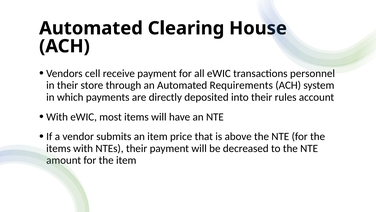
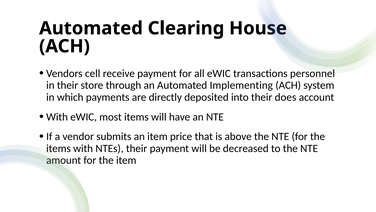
Requirements: Requirements -> Implementing (241, 85)
rules: rules -> does (286, 97)
